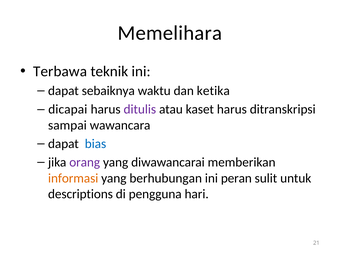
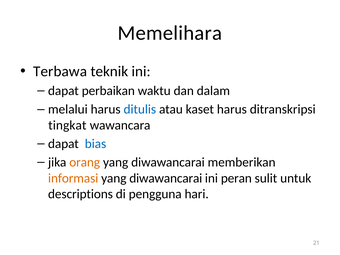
sebaiknya: sebaiknya -> perbaikan (108, 91)
ketika: ketika -> dalam (213, 91)
dicapai: dicapai -> melalui (68, 109)
ditulis colour: purple -> blue (140, 109)
sampai: sampai -> tingkat (67, 125)
orang colour: purple -> orange (85, 162)
berhubungan: berhubungan -> diwawancarai (166, 178)
